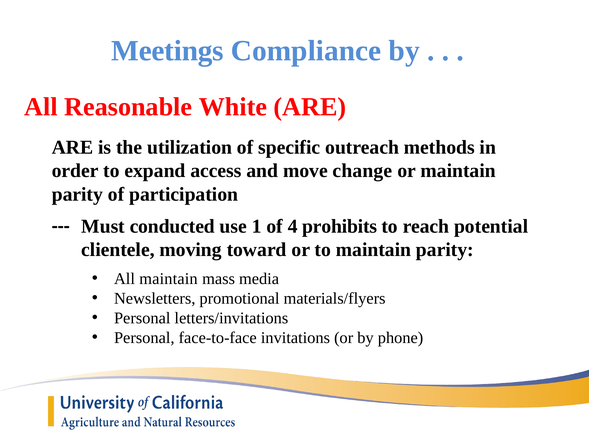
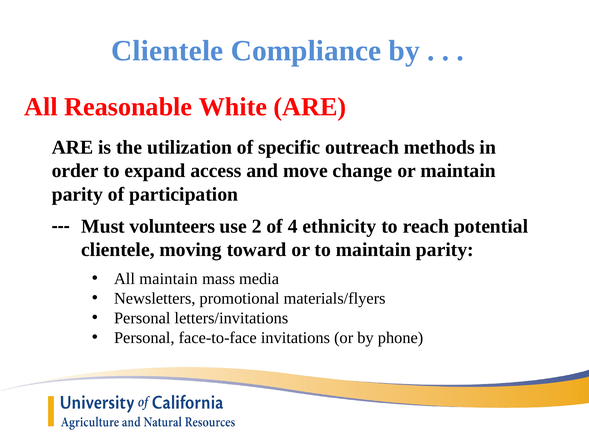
Meetings: Meetings -> Clientele (167, 51)
conducted: conducted -> volunteers (172, 226)
1: 1 -> 2 (257, 226)
prohibits: prohibits -> ethnicity (339, 226)
